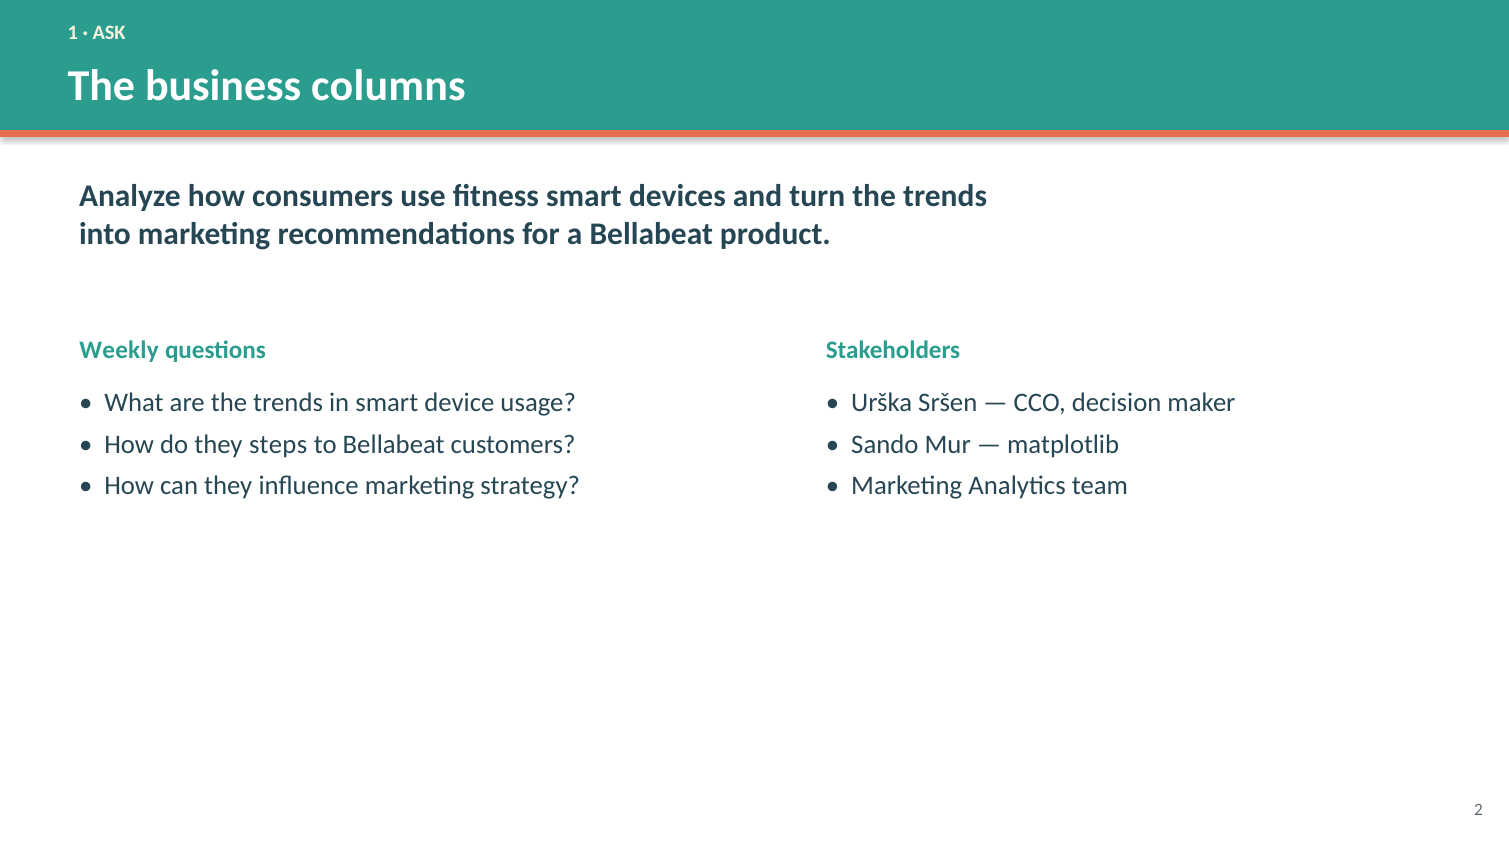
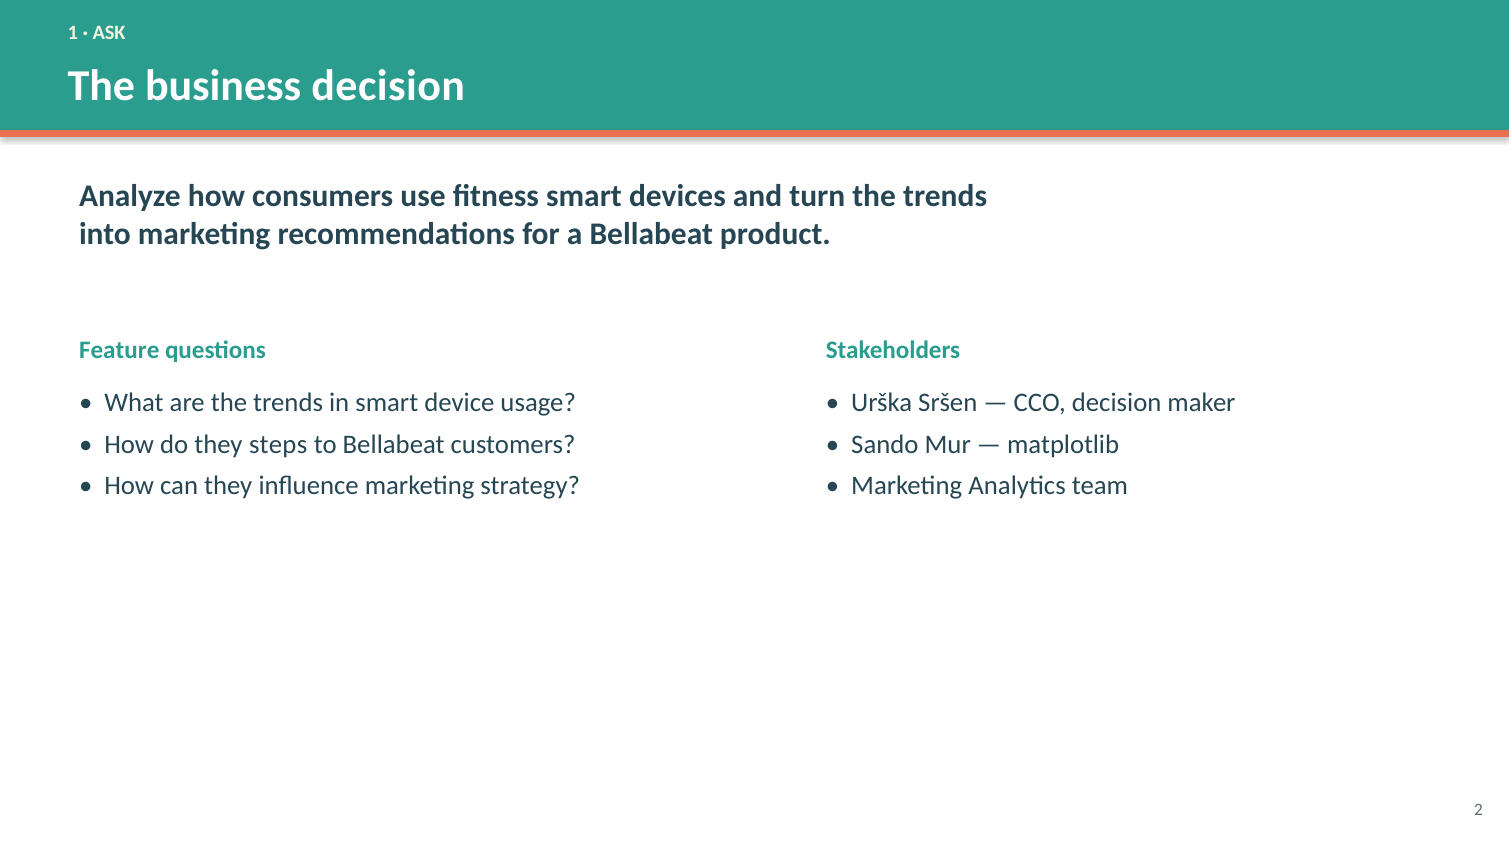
business columns: columns -> decision (388, 86)
Weekly: Weekly -> Feature (119, 351)
